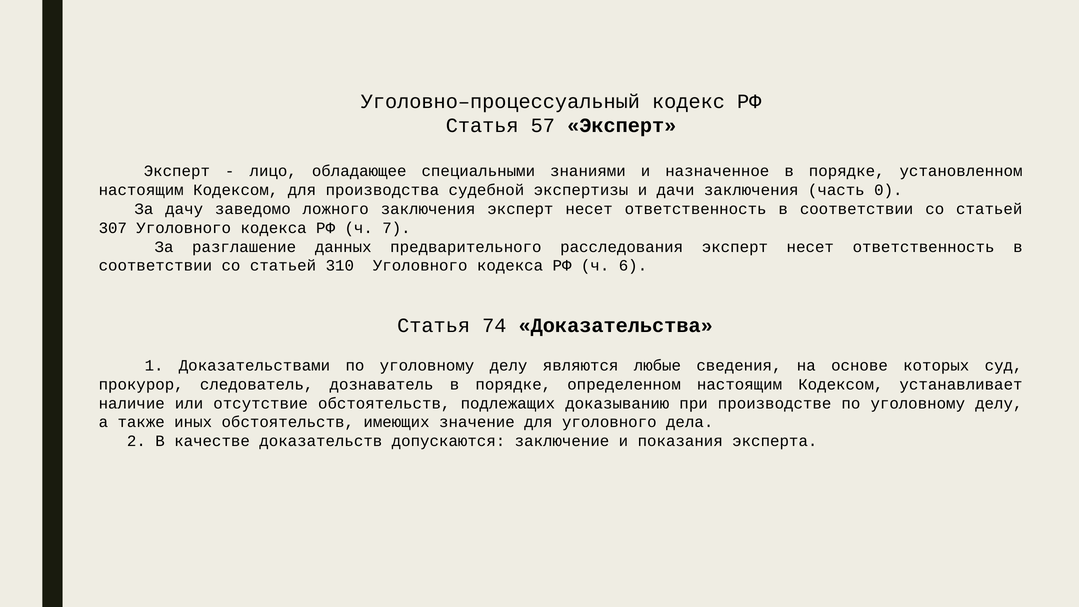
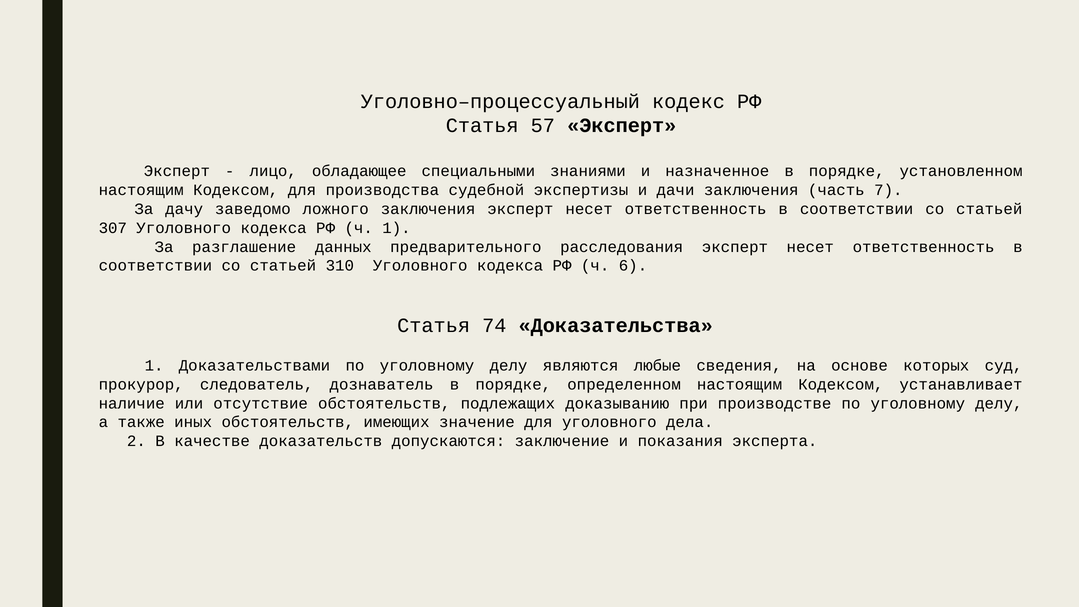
0: 0 -> 7 (888, 190)
ч 7: 7 -> 1 (397, 228)
